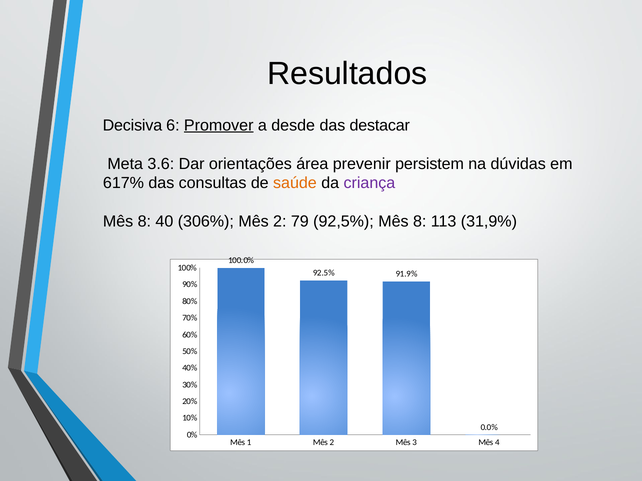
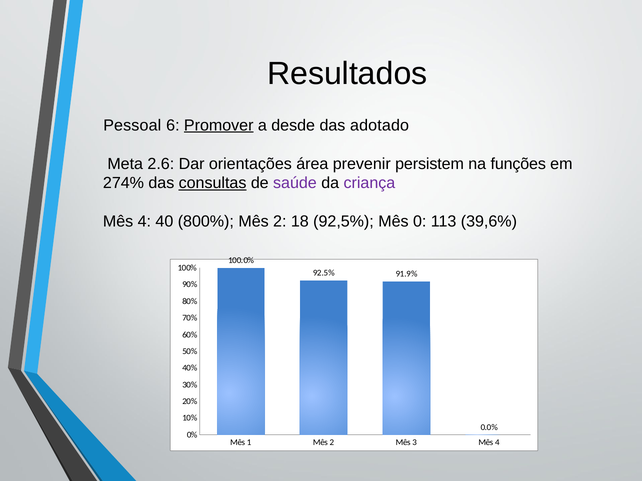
Decisiva: Decisiva -> Pessoal (132, 125)
destacar: destacar -> adotado (380, 125)
3.6: 3.6 -> 2.6 (161, 164)
dúvidas: dúvidas -> funções (518, 164)
617%: 617% -> 274% (123, 183)
consultas underline: none -> present (213, 183)
saúde colour: orange -> purple (295, 183)
8: 8 -> 4 (144, 222)
306%: 306% -> 800% (206, 222)
79: 79 -> 18 (300, 222)
92,5% Mês 8: 8 -> 0 (420, 222)
31,9%: 31,9% -> 39,6% (489, 222)
